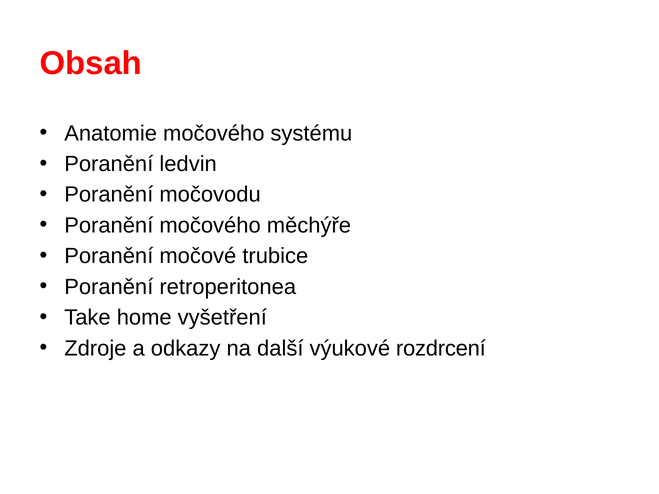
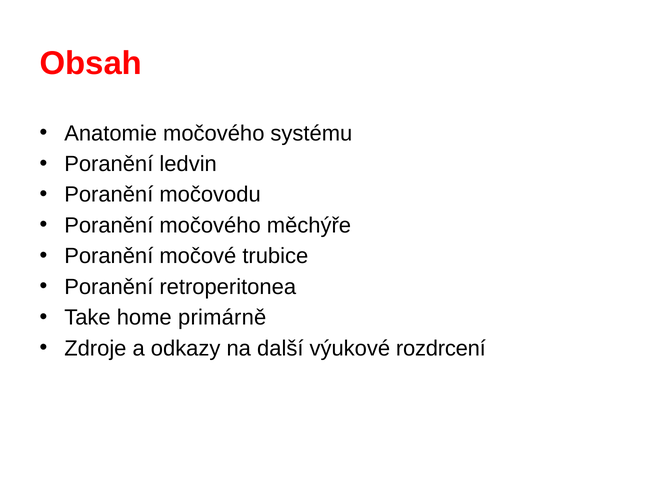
vyšetření: vyšetření -> primárně (222, 318)
